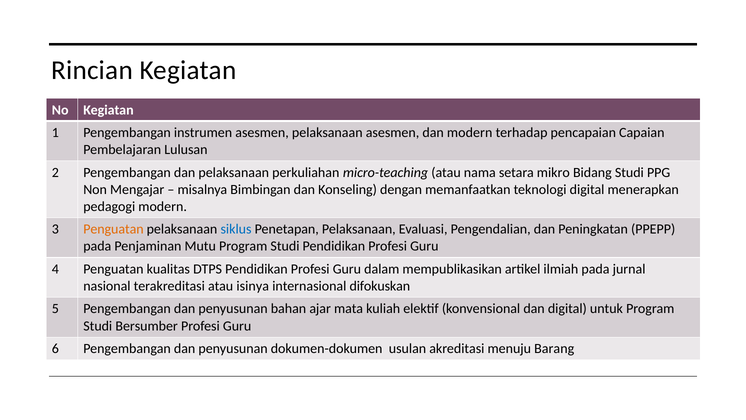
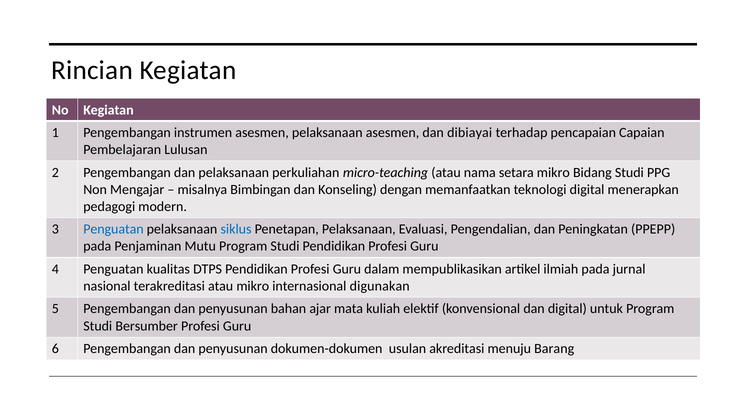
dan modern: modern -> dibiayai (470, 132)
Penguatan colour: orange -> blue (113, 229)
atau isinya: isinya -> mikro (253, 286)
difokuskan: difokuskan -> digunakan (380, 286)
